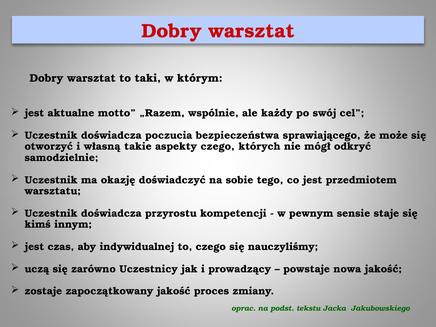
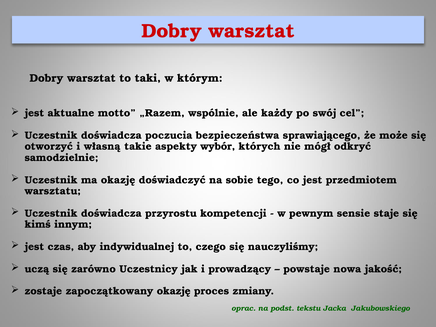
aspekty czego: czego -> wybór (218, 147)
zapoczątkowany jakość: jakość -> okazję (174, 291)
